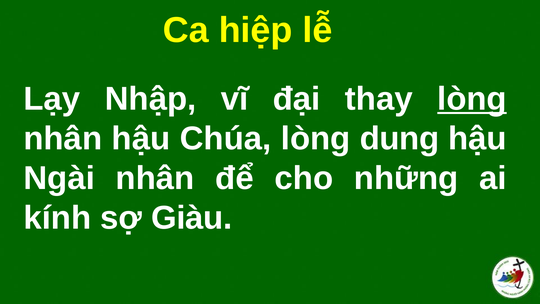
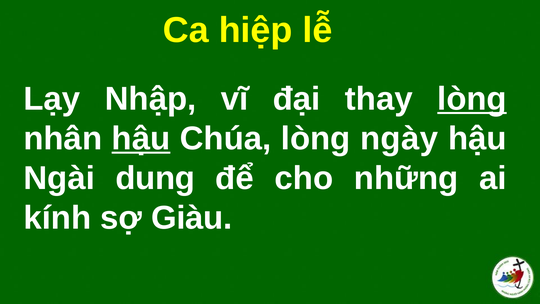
hậu underline: none -> present (141, 138)
dung: dung -> ngày (399, 138)
Ngài nhân: nhân -> dung (155, 178)
